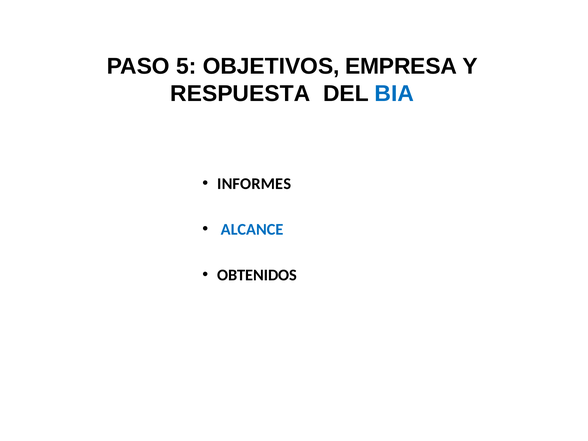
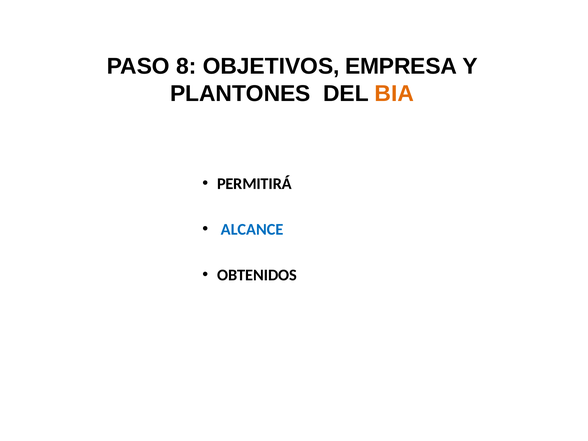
5: 5 -> 8 (186, 66)
RESPUESTA: RESPUESTA -> PLANTONES (240, 94)
BIA colour: blue -> orange (394, 94)
INFORMES: INFORMES -> PERMITIRÁ (254, 184)
